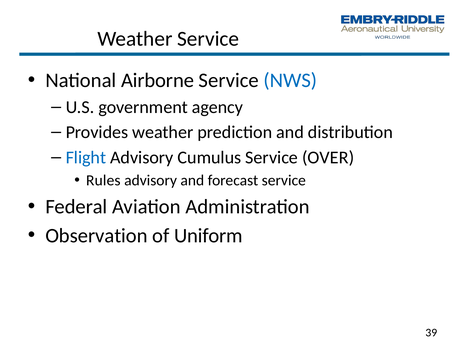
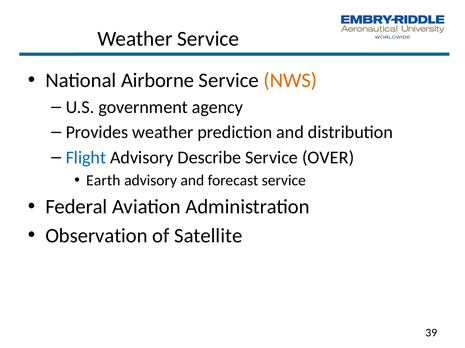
NWS colour: blue -> orange (290, 81)
Cumulus: Cumulus -> Describe (209, 158)
Rules: Rules -> Earth (103, 181)
Uniform: Uniform -> Satellite (208, 236)
